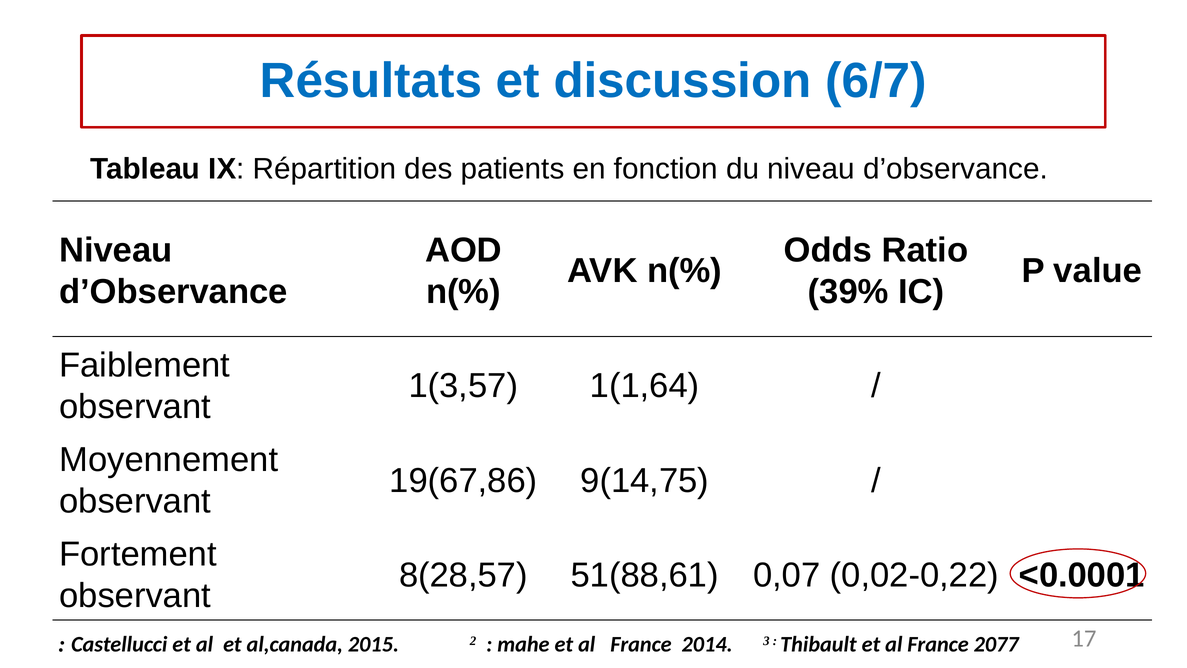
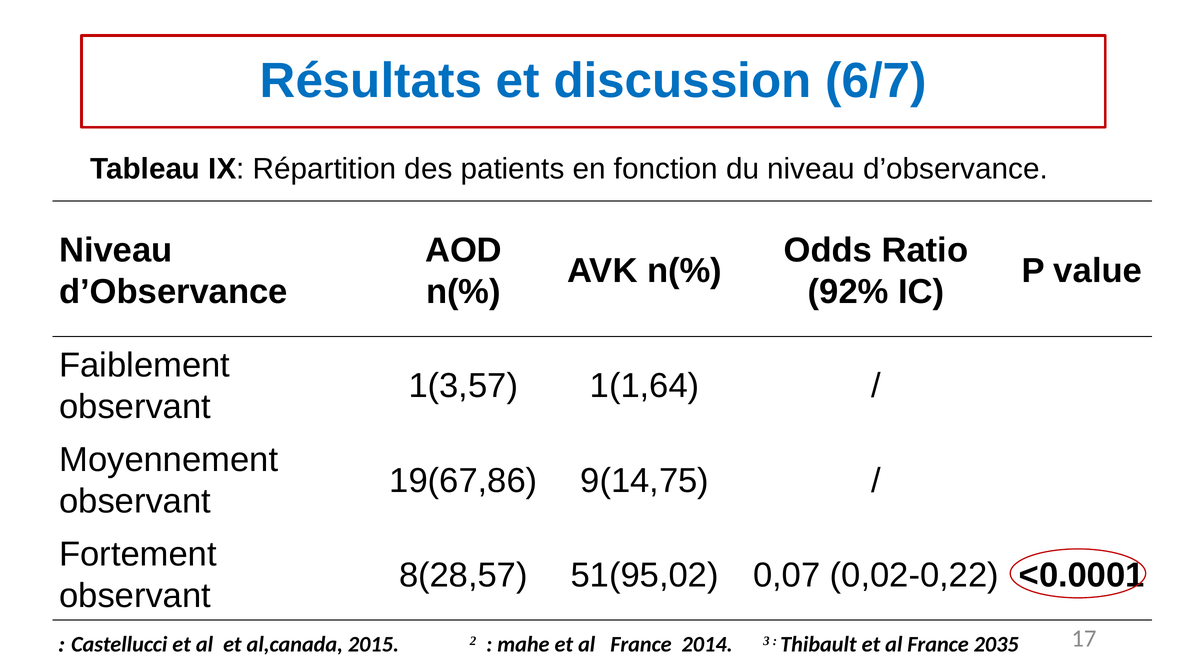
39%: 39% -> 92% (848, 291)
51(88,61: 51(88,61 -> 51(95,02 (645, 575)
2077: 2077 -> 2035 (996, 644)
